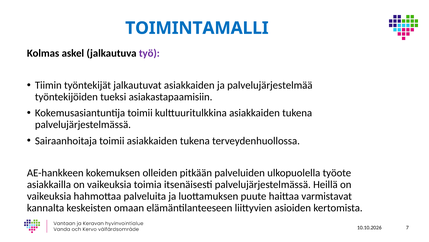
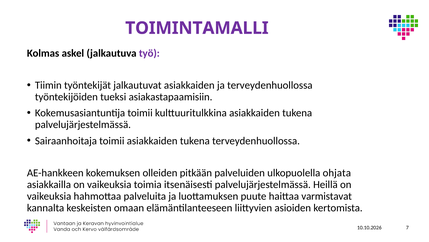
TOIMINTAMALLI colour: blue -> purple (197, 28)
ja palvelujärjestelmää: palvelujärjestelmää -> terveydenhuollossa (270, 85)
työote: työote -> ohjata (337, 173)
